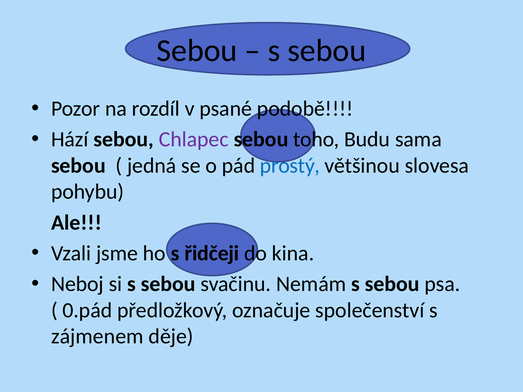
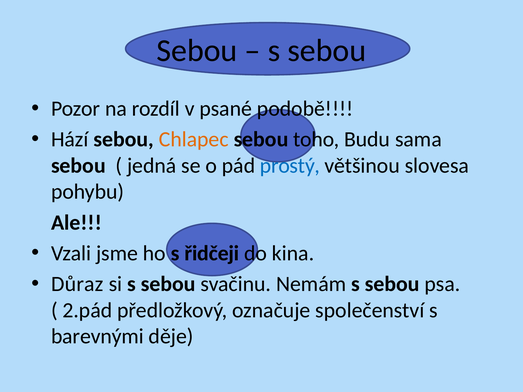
Chlapec colour: purple -> orange (194, 140)
Neboj: Neboj -> Důraz (77, 284)
0.pád: 0.pád -> 2.pád (87, 310)
zájmenem: zájmenem -> barevnými (97, 337)
